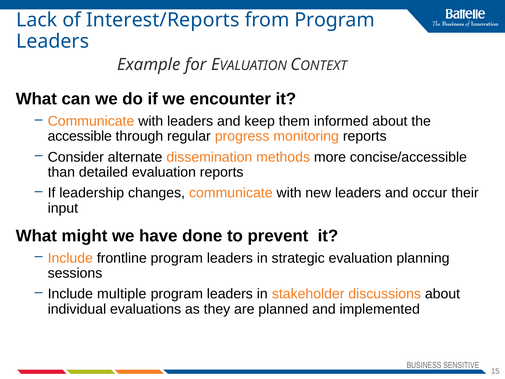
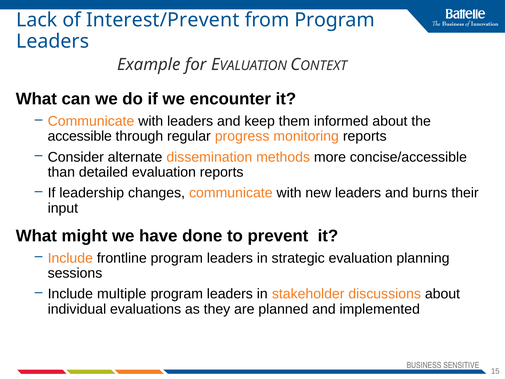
Interest/Reports: Interest/Reports -> Interest/Prevent (163, 20)
occur: occur -> burns (430, 193)
